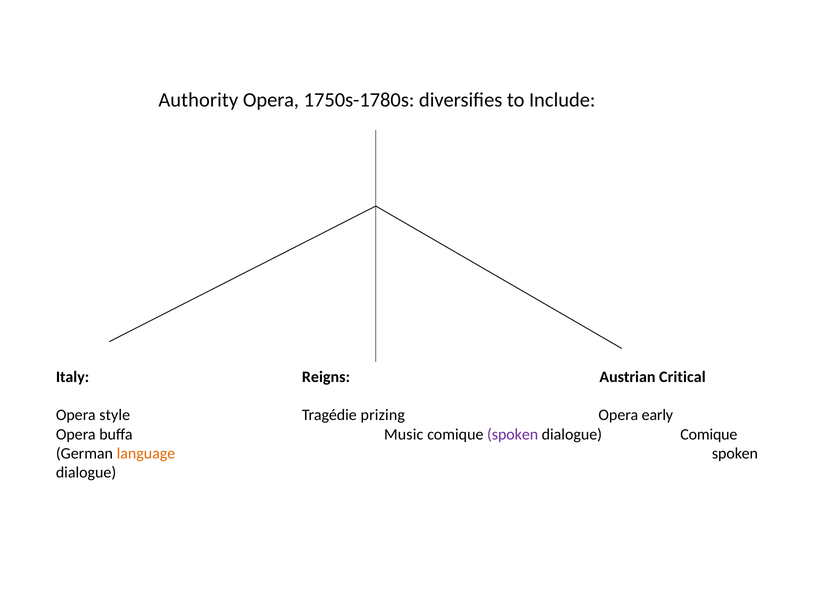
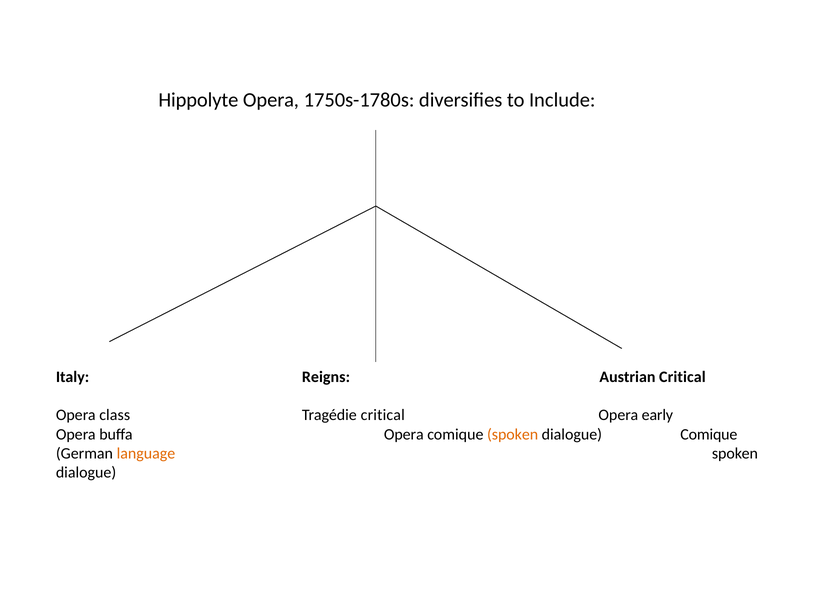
Authority: Authority -> Hippolyte (198, 100)
style: style -> class (115, 415)
Tragédie prizing: prizing -> critical (383, 415)
buffa Music: Music -> Opera (404, 434)
spoken colour: purple -> orange (513, 434)
